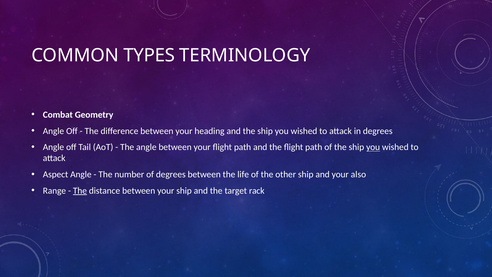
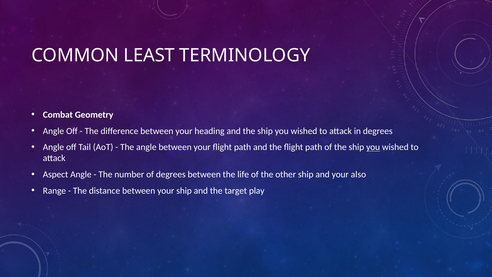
TYPES: TYPES -> LEAST (149, 55)
The underline: present -> none (80, 191)
rack: rack -> play (257, 191)
